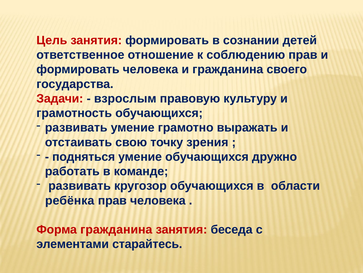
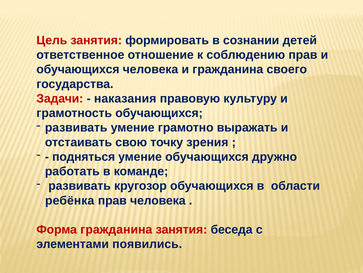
формировать: формировать -> обучающихся (78, 69)
взрослым: взрослым -> наказания (125, 98)
старайтесь: старайтесь -> появились (147, 244)
